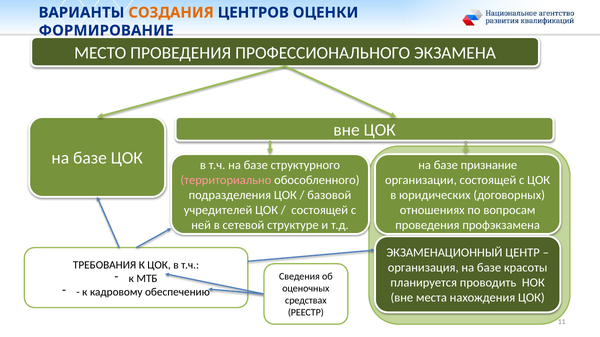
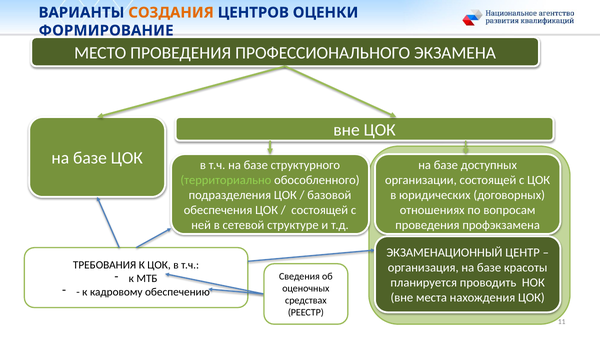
признание: признание -> доступных (489, 165)
территориально colour: pink -> light green (226, 180)
учредителей: учредителей -> обеспечения (218, 210)
